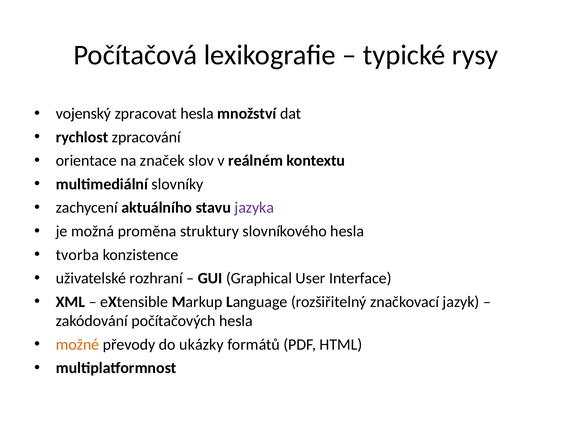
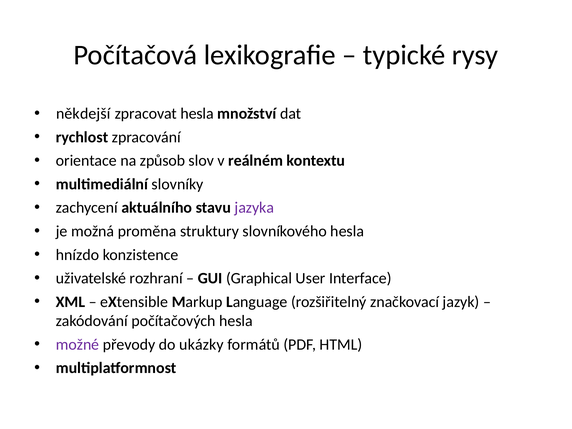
vojenský: vojenský -> někdejší (83, 114)
značek: značek -> způsob (163, 161)
tvorba: tvorba -> hnízdo (78, 255)
možné colour: orange -> purple (77, 344)
